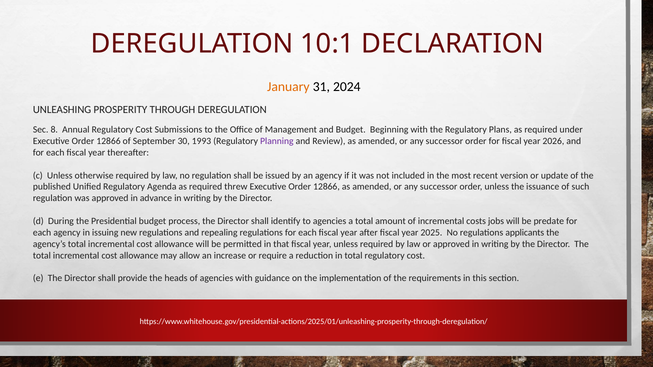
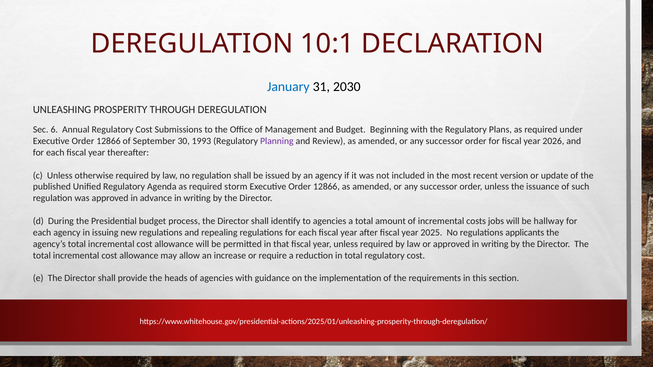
January colour: orange -> blue (288, 87)
2024: 2024 -> 2030 (347, 87)
8: 8 -> 6 (54, 130)
threw: threw -> storm (236, 187)
predate: predate -> hallway (549, 221)
